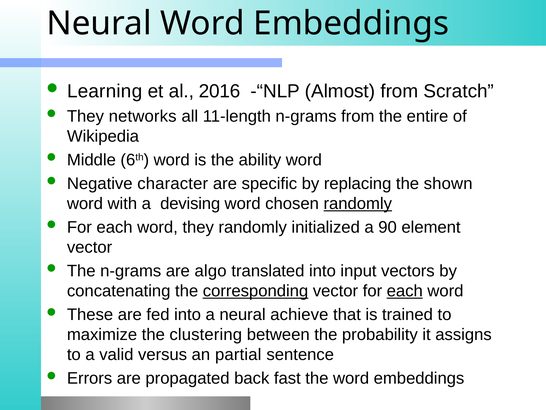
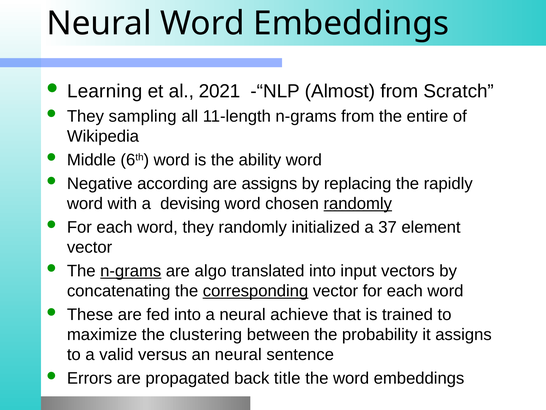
2016: 2016 -> 2021 (220, 91)
networks: networks -> sampling (143, 116)
character: character -> according (173, 183)
are specific: specific -> assigns (269, 183)
shown: shown -> rapidly (448, 183)
90: 90 -> 37 (388, 227)
n-grams underline: none -> present (131, 271)
each underline: present -> none (405, 291)
an partial: partial -> neural (238, 354)
fast: fast -> title (287, 378)
